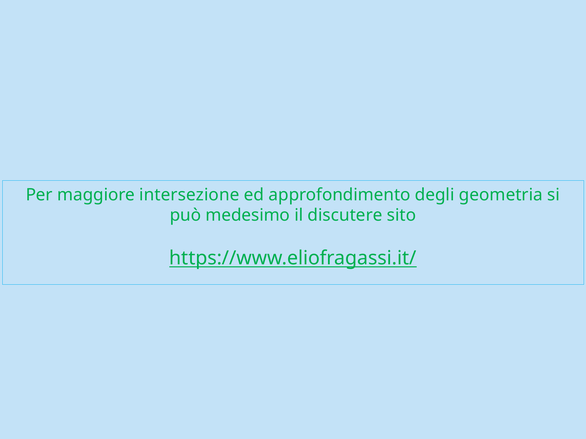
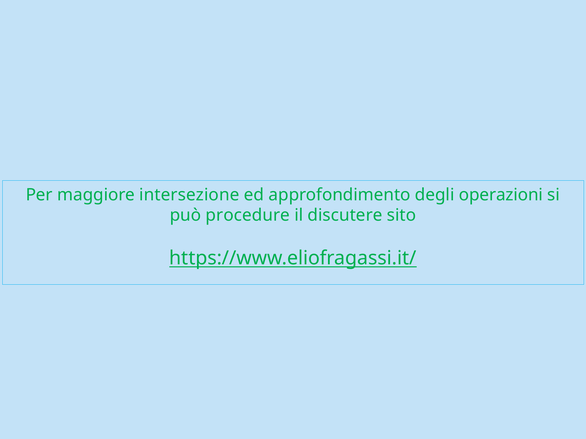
geometria: geometria -> operazioni (501, 195)
medesimo: medesimo -> procedure (248, 216)
